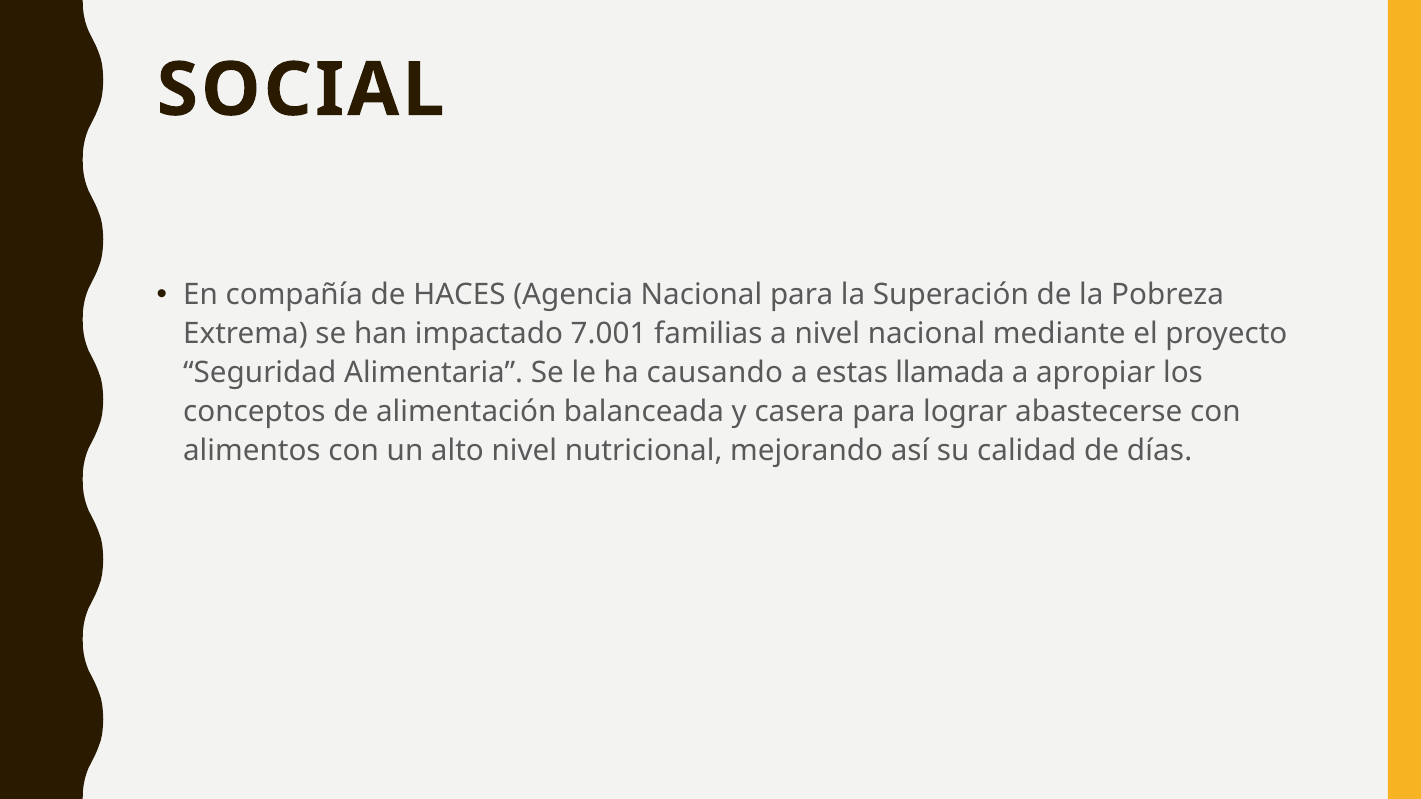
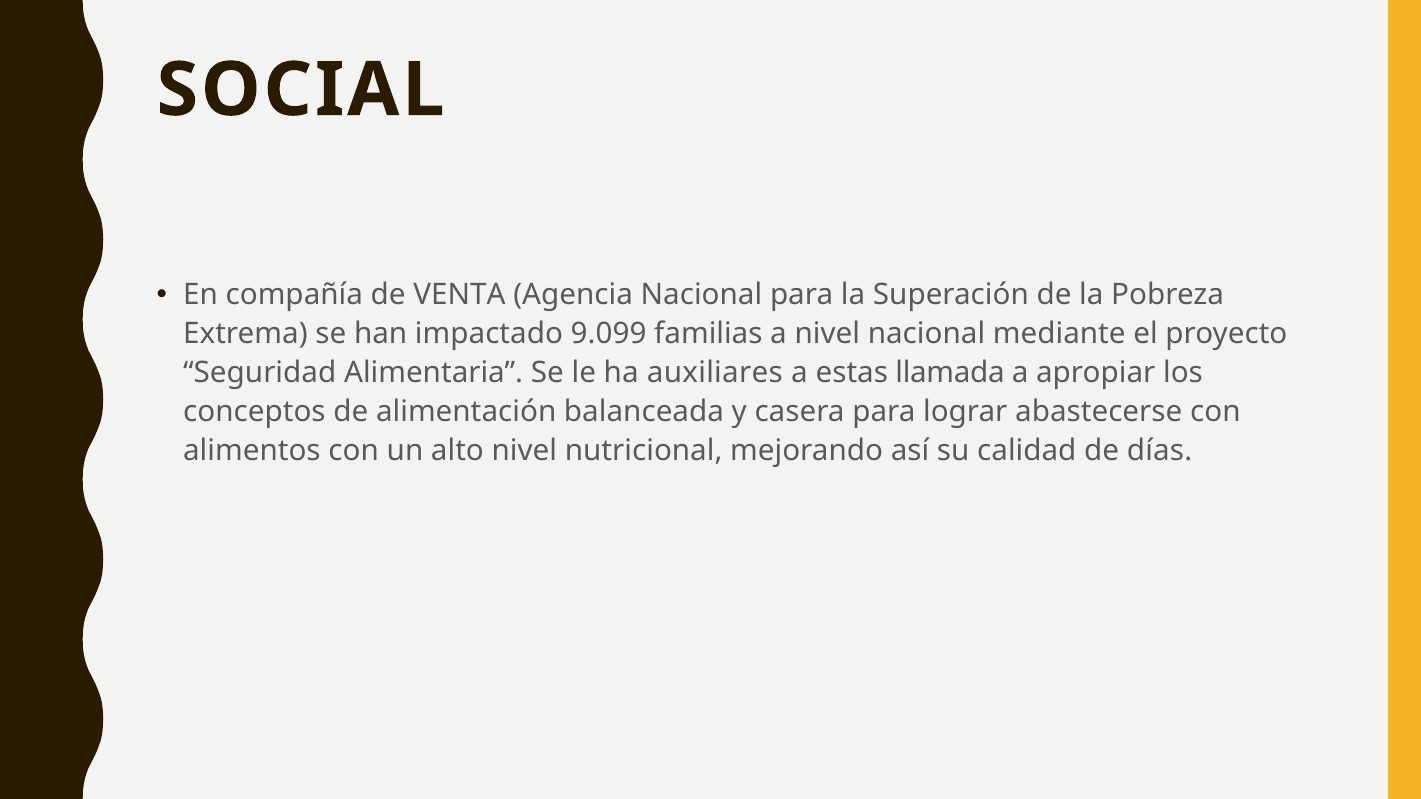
HACES: HACES -> VENTA (459, 295)
7.001: 7.001 -> 9.099 (609, 334)
causando: causando -> auxiliares (715, 373)
